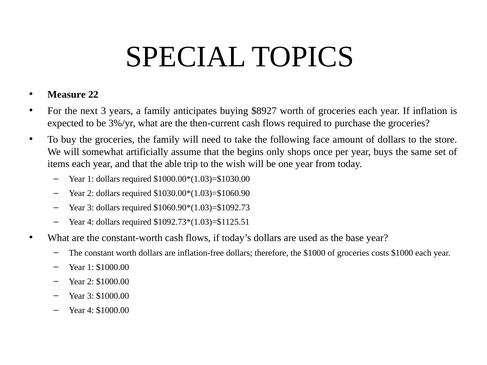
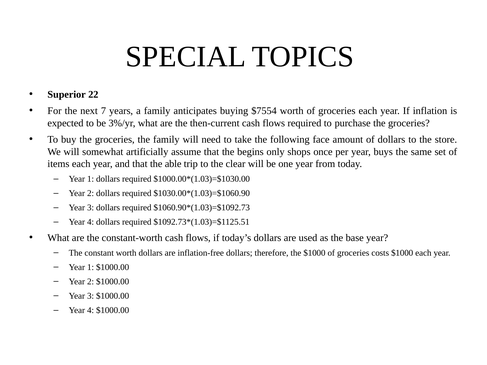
Measure: Measure -> Superior (67, 94)
next 3: 3 -> 7 (103, 111)
$8927: $8927 -> $7554 (264, 111)
wish: wish -> clear (236, 164)
